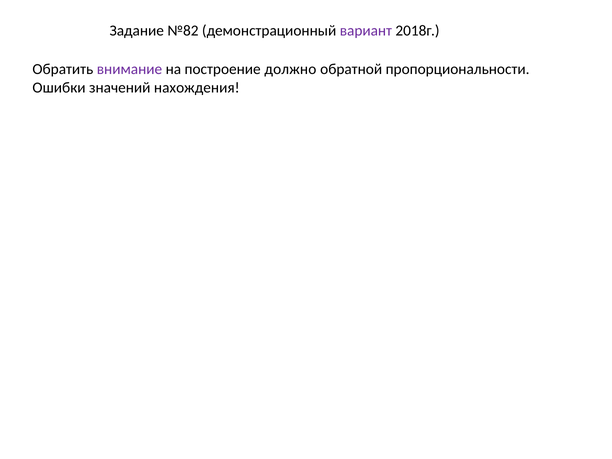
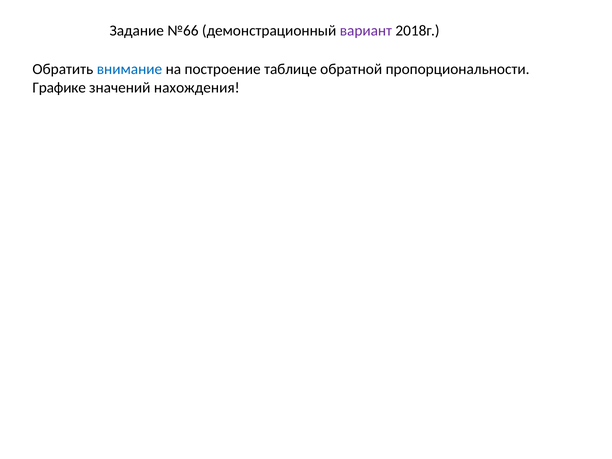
№82: №82 -> №66 (183, 31)
внимание colour: purple -> blue (129, 69)
должно: должно -> таблице (291, 69)
Ошибки: Ошибки -> Графике (59, 88)
